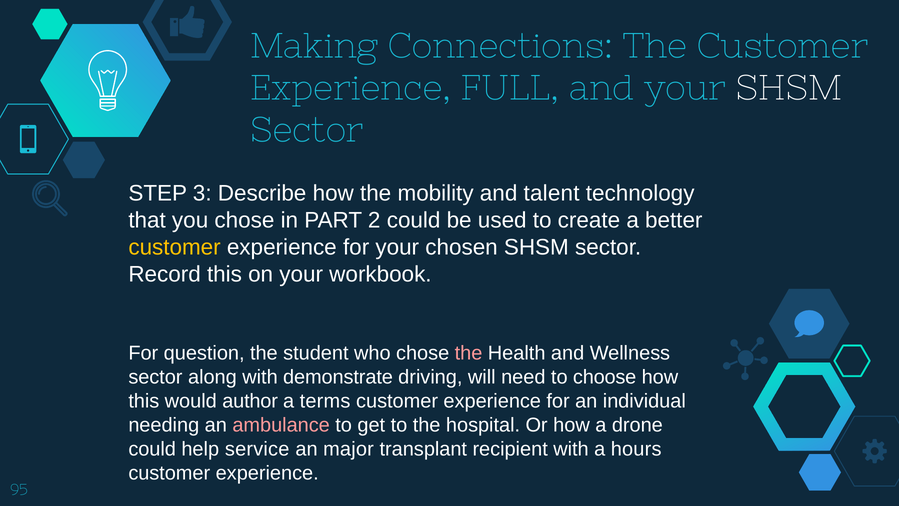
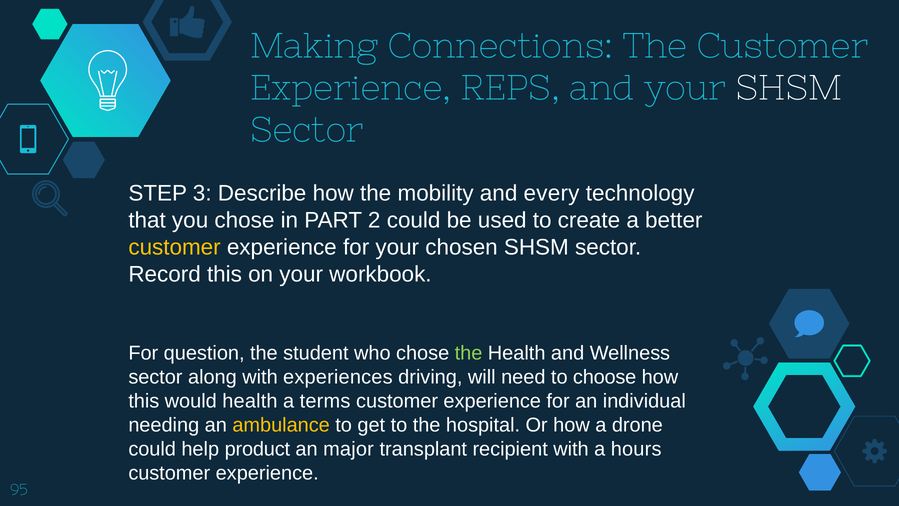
FULL: FULL -> REPS (510, 88)
talent: talent -> every (552, 193)
the colour: pink -> light green (468, 353)
demonstrate: demonstrate -> experiences (338, 377)
would author: author -> health (250, 401)
ambulance colour: pink -> yellow (281, 425)
service: service -> product (257, 449)
